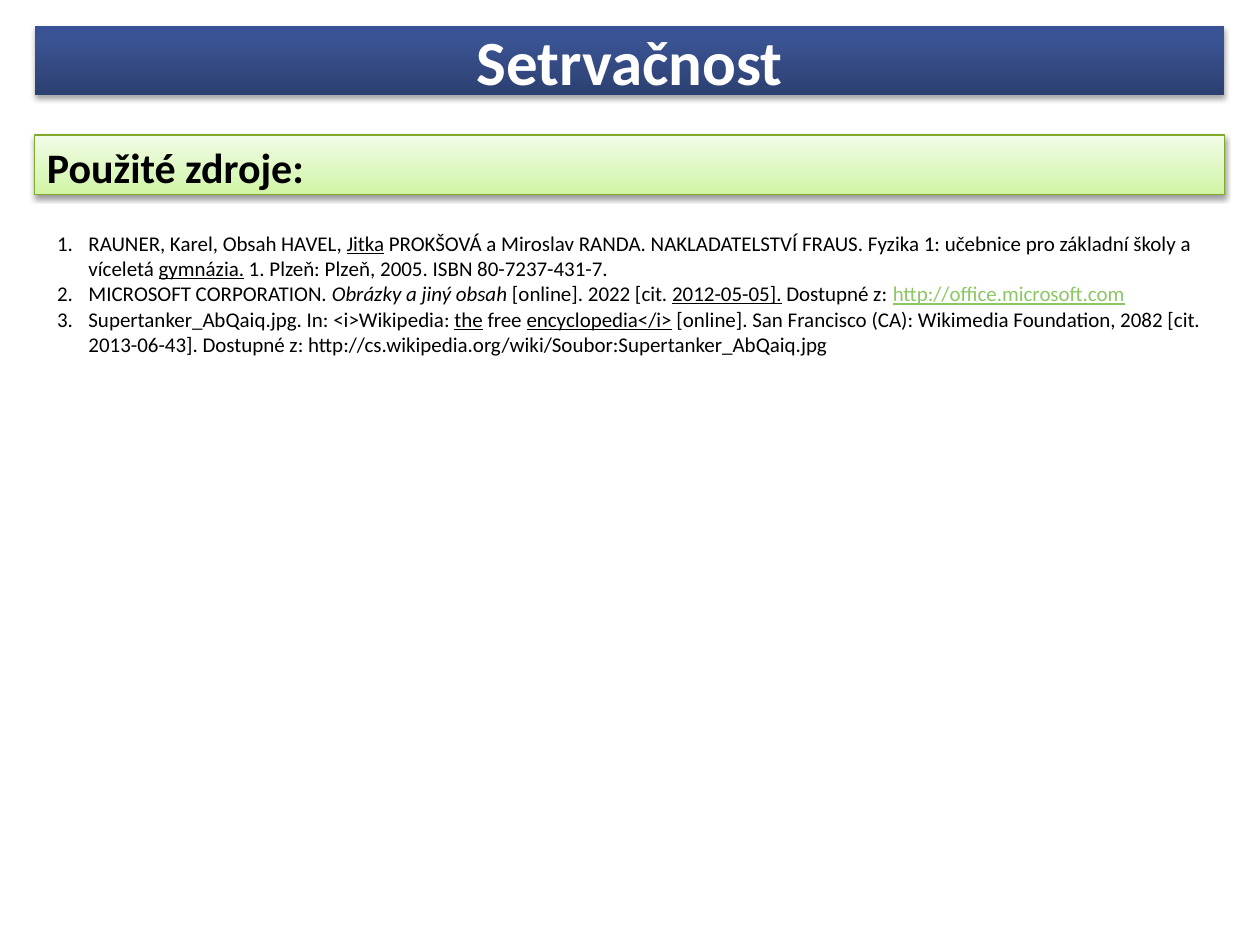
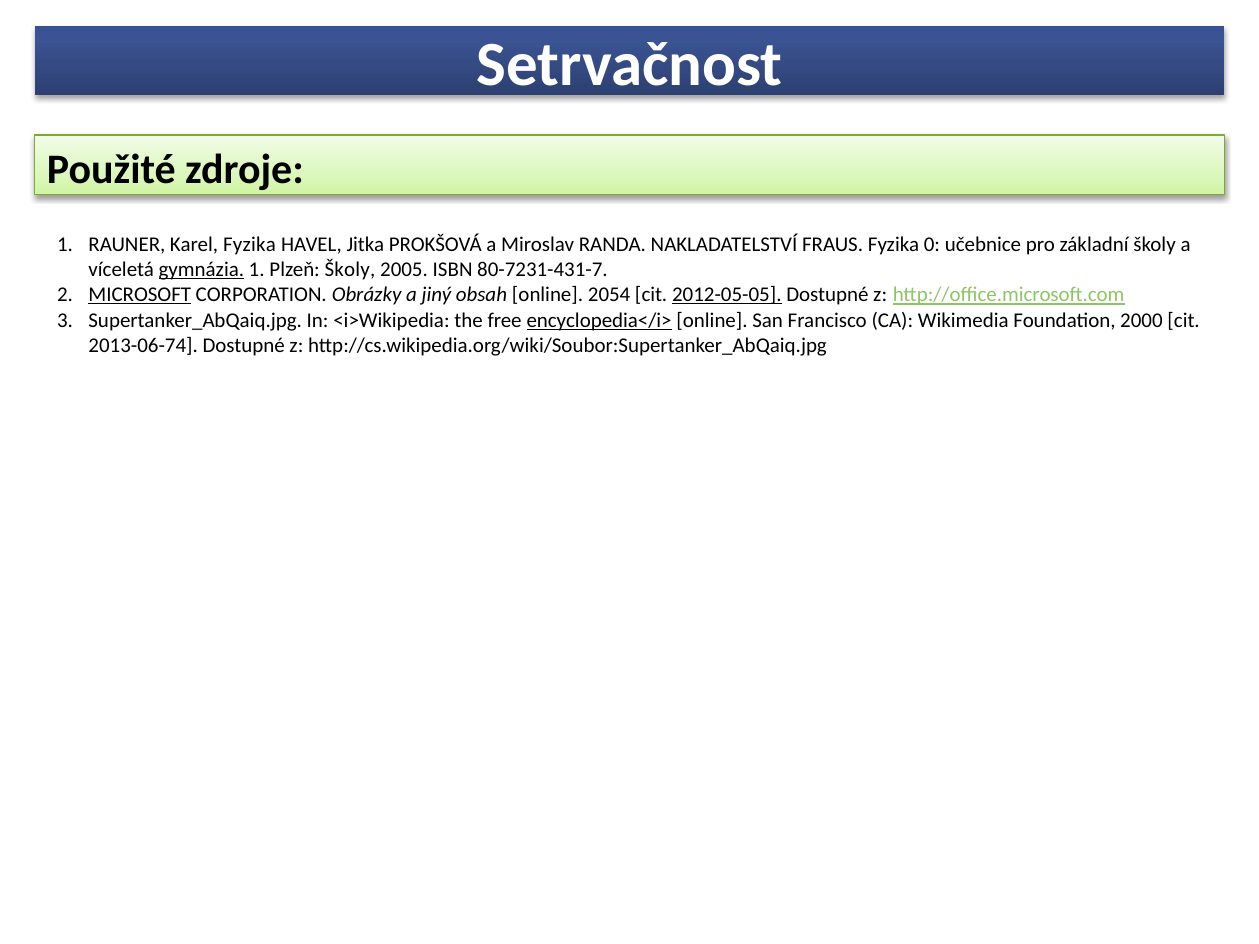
Karel Obsah: Obsah -> Fyzika (250, 244)
Jitka underline: present -> none (365, 244)
Fyzika 1: 1 -> 0 (932, 244)
Plzeň Plzeň: Plzeň -> Školy (350, 270)
80-7237-431-7: 80-7237-431-7 -> 80-7231-431-7 (542, 270)
MICROSOFT underline: none -> present (140, 295)
2022: 2022 -> 2054 (609, 295)
the underline: present -> none (469, 320)
2082: 2082 -> 2000 (1141, 320)
2013-06-43: 2013-06-43 -> 2013-06-74 (143, 346)
